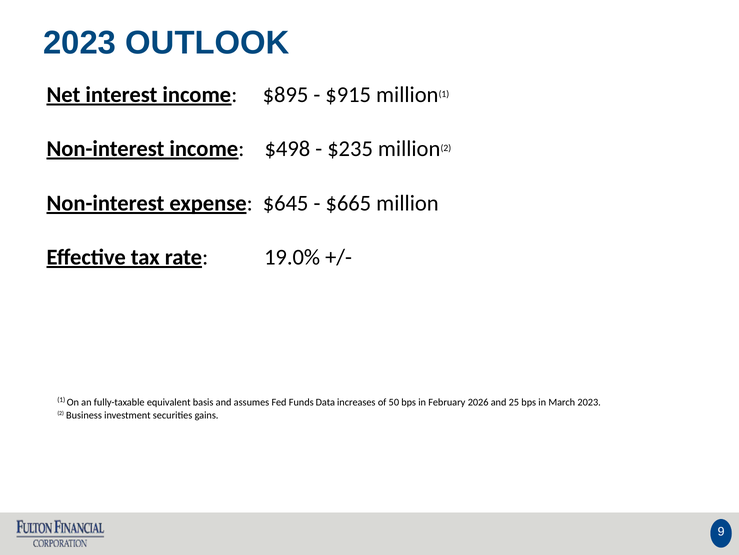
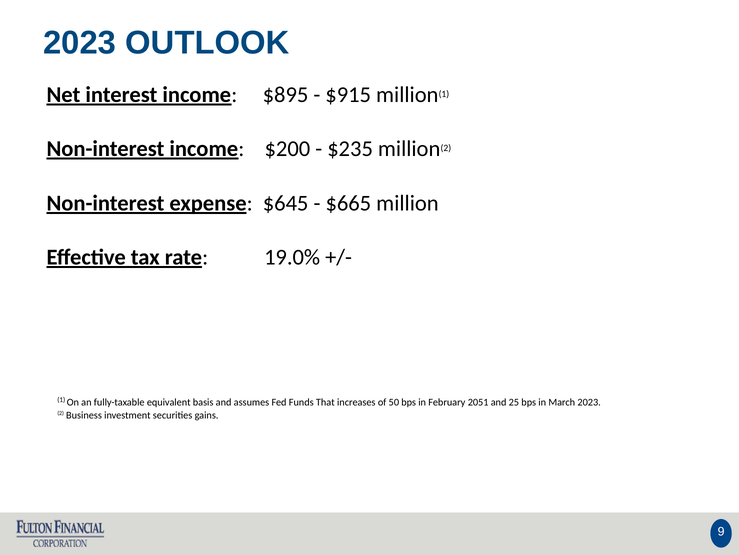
$498: $498 -> $200 (287, 149)
Data: Data -> That (325, 402)
2026: 2026 -> 2051 (478, 402)
